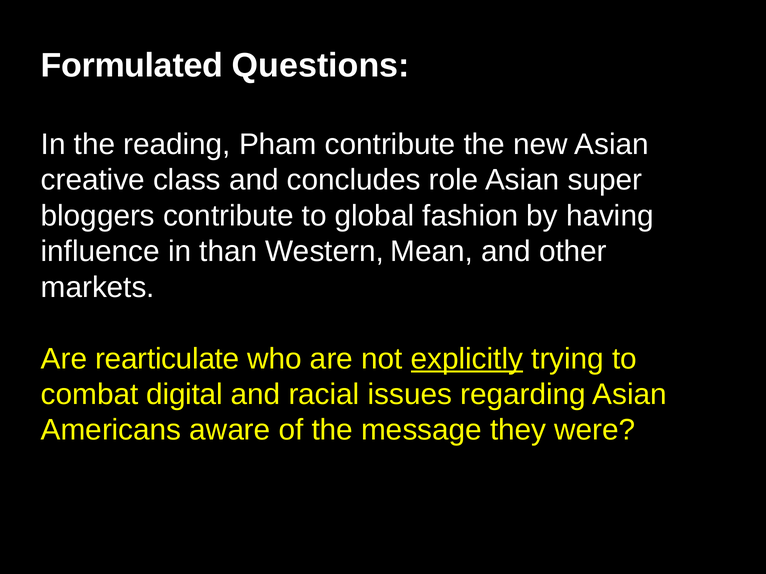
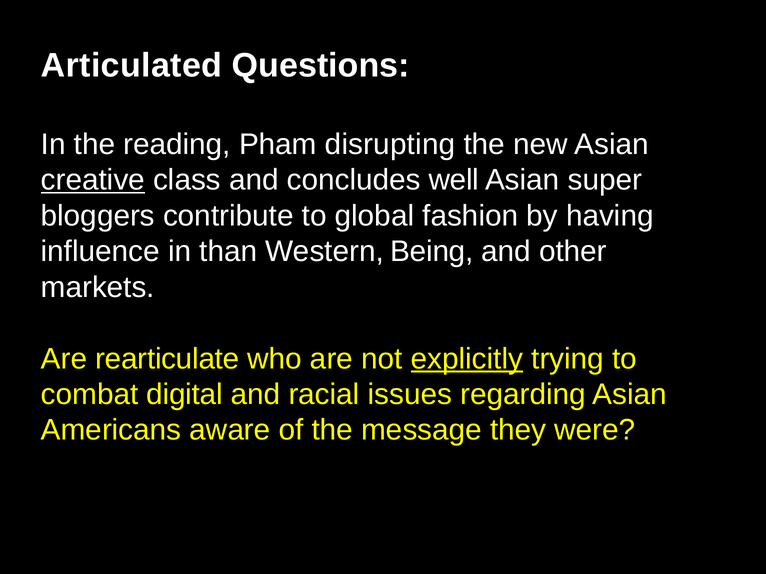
Formulated: Formulated -> Articulated (132, 66)
Pham contribute: contribute -> disrupting (390, 144)
creative underline: none -> present (93, 180)
role: role -> well (454, 180)
Mean: Mean -> Being (432, 252)
